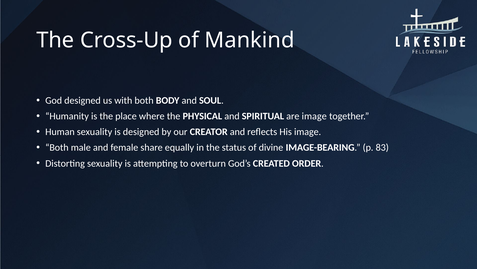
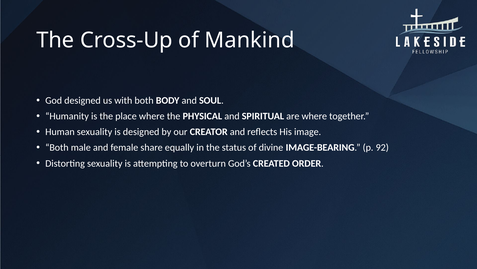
are image: image -> where (314, 116)
83: 83 -> 92 (382, 147)
